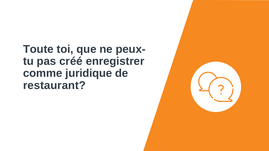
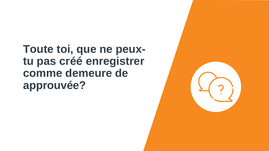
juridique: juridique -> demeure (89, 73)
restaurant: restaurant -> approuvée (55, 86)
